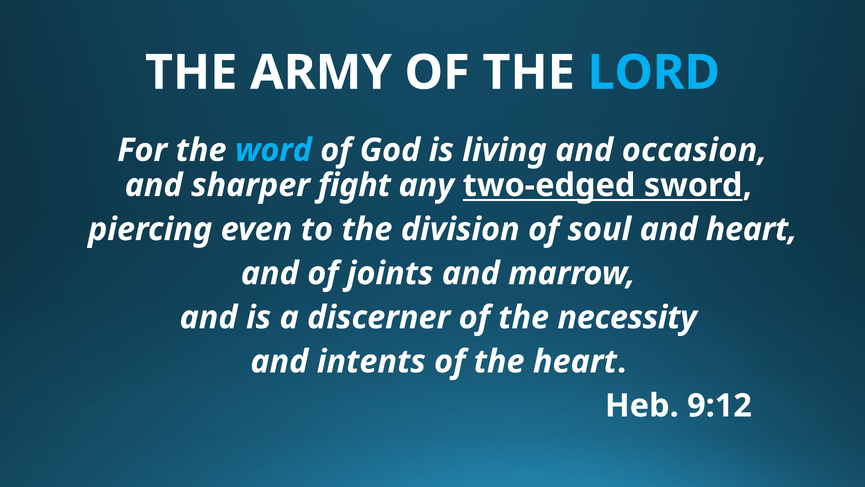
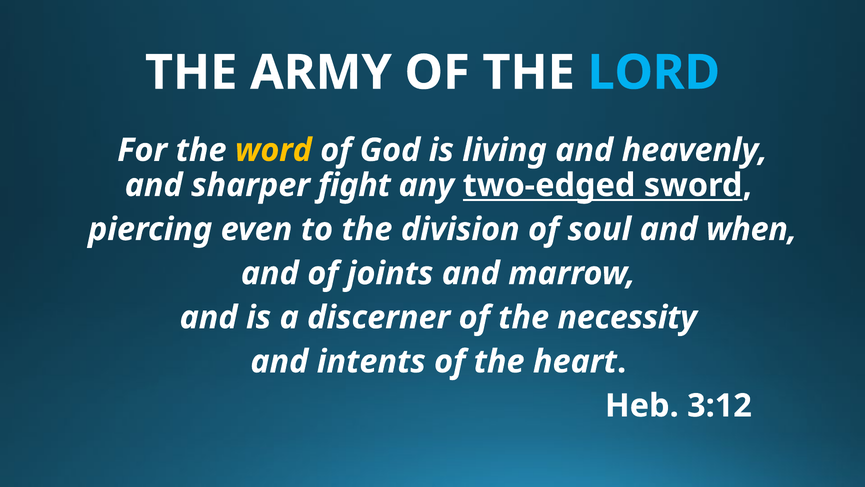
word colour: light blue -> yellow (273, 150)
occasion: occasion -> heavenly (695, 150)
and heart: heart -> when (751, 229)
9:12: 9:12 -> 3:12 (719, 405)
